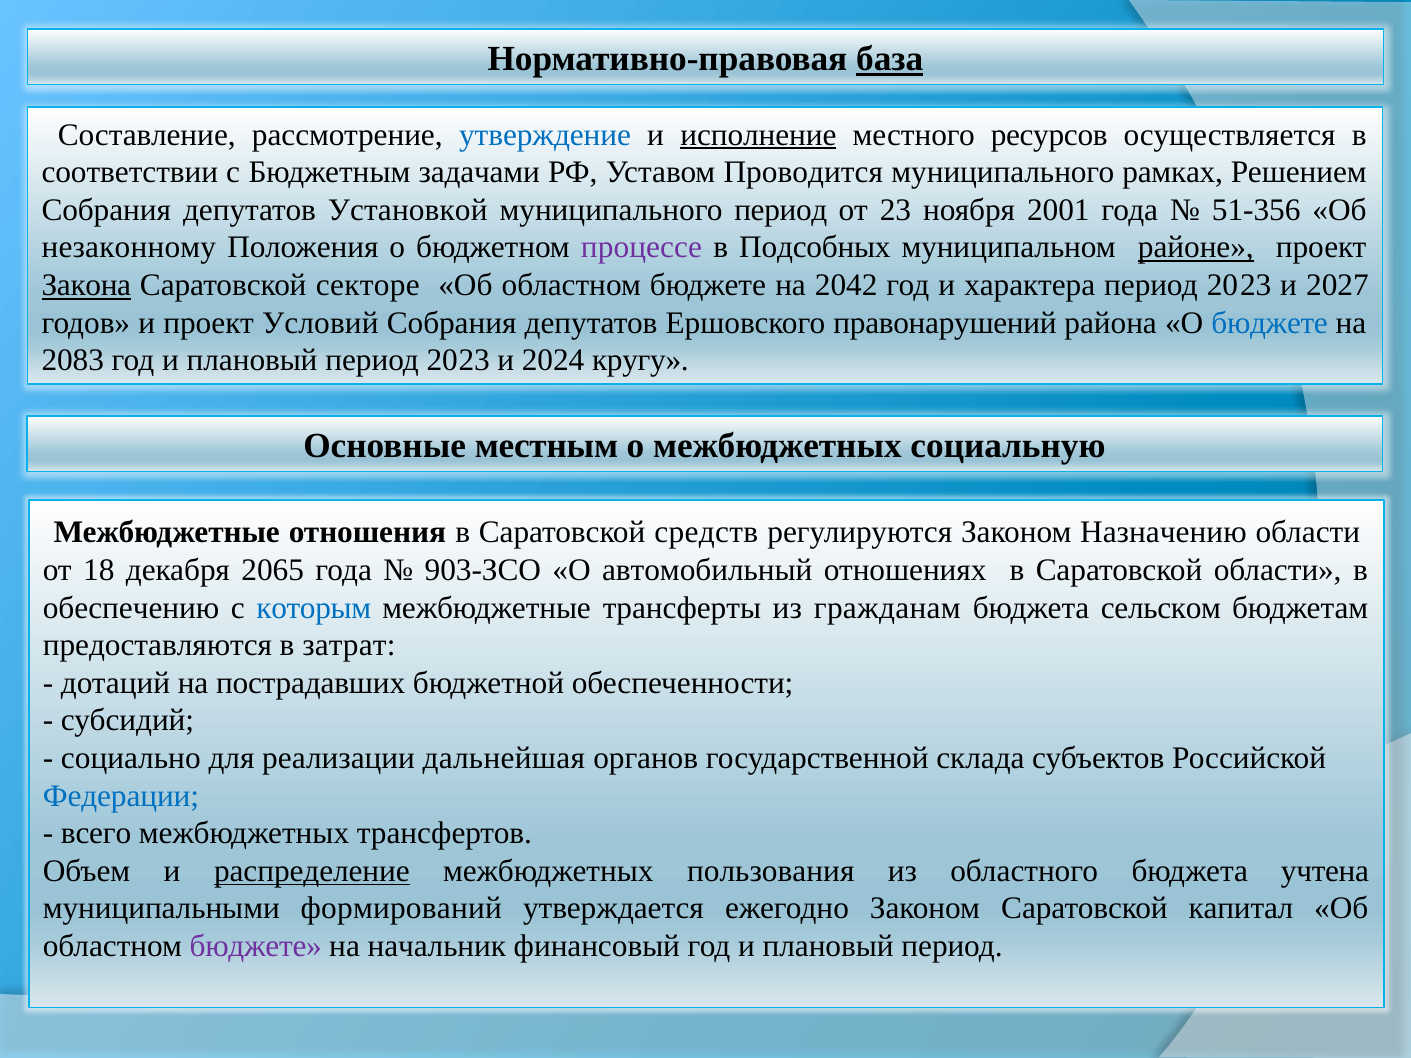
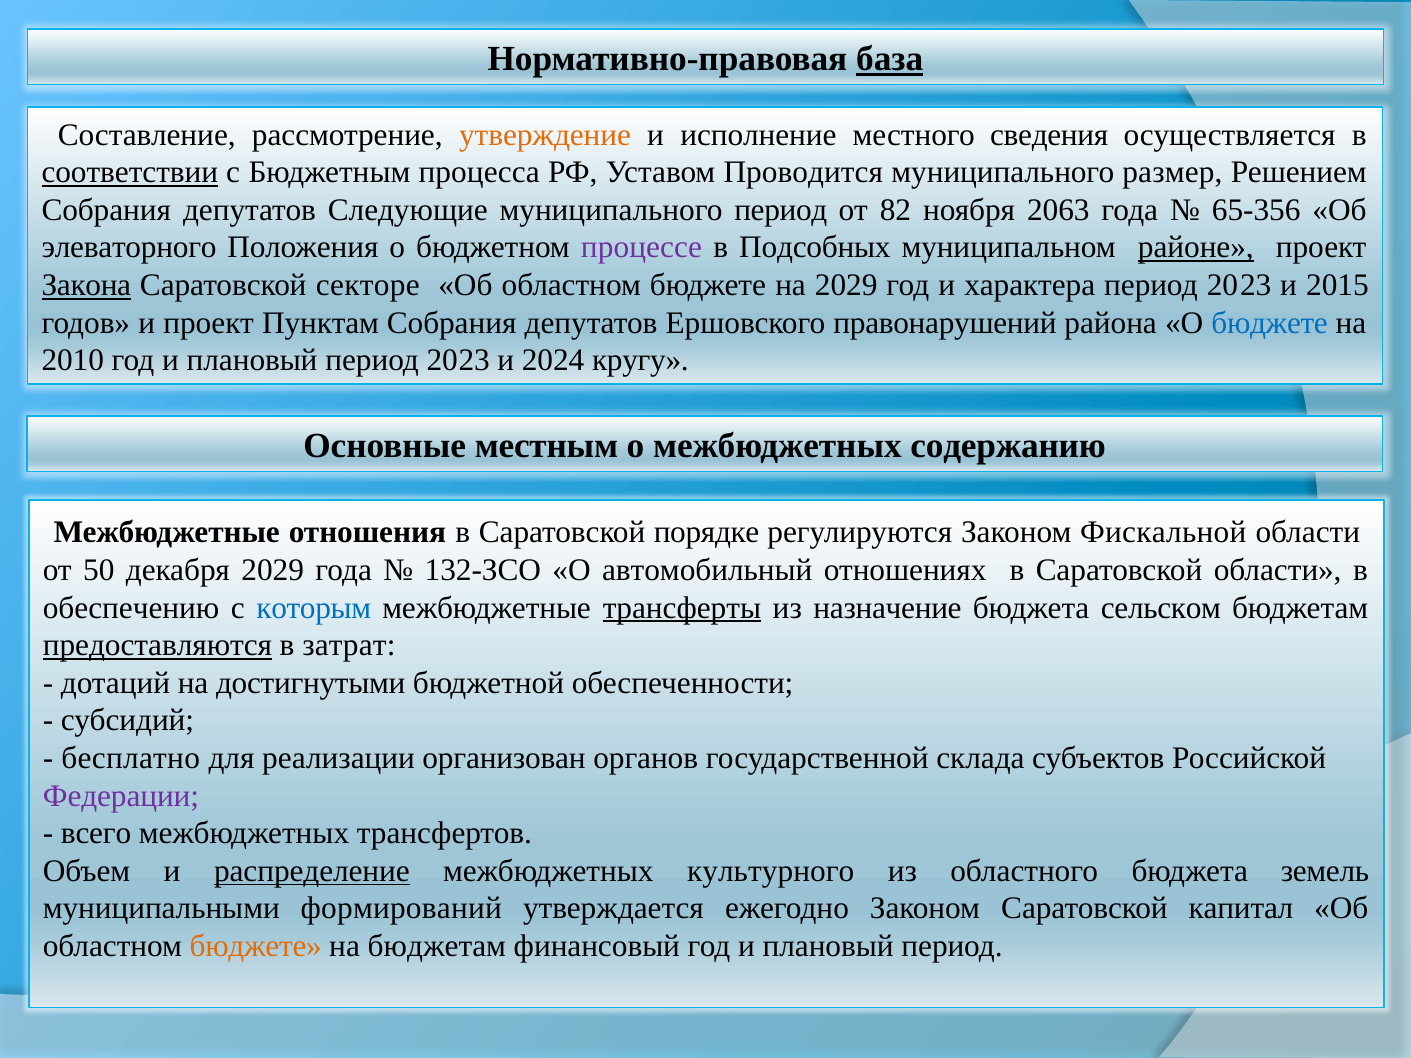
утверждение colour: blue -> orange (545, 135)
исполнение underline: present -> none (758, 135)
ресурсов: ресурсов -> сведения (1049, 135)
соответствии underline: none -> present (130, 172)
задачами: задачами -> процесса (479, 172)
рамках: рамках -> размер (1172, 172)
Установкой: Установкой -> Следующие (408, 210)
23: 23 -> 82 (896, 210)
2001: 2001 -> 2063 (1058, 210)
51-356: 51-356 -> 65-356 (1256, 210)
незаконному: незаконному -> элеваторного (129, 248)
на 2042: 2042 -> 2029 (846, 285)
2027: 2027 -> 2015 (1337, 285)
Условий: Условий -> Пунктам (321, 323)
2083: 2083 -> 2010 (73, 360)
социальную: социальную -> содержанию (1008, 446)
средств: средств -> порядке (707, 532)
Назначению: Назначению -> Фискальной (1163, 532)
18: 18 -> 50 (99, 570)
декабря 2065: 2065 -> 2029 (273, 570)
903-ЗСО: 903-ЗСО -> 132-ЗСО (483, 570)
трансферты underline: none -> present (682, 608)
гражданам: гражданам -> назначение (888, 608)
предоставляются underline: none -> present (157, 646)
пострадавших: пострадавших -> достигнутыми (311, 683)
социально: социально -> бесплатно (131, 758)
дальнейшая: дальнейшая -> организован (504, 758)
Федерации colour: blue -> purple (121, 796)
пользования: пользования -> культурного (771, 871)
учтена: учтена -> земель (1325, 871)
бюджете colour: purple -> orange (256, 946)
на начальник: начальник -> бюджетам (437, 946)
